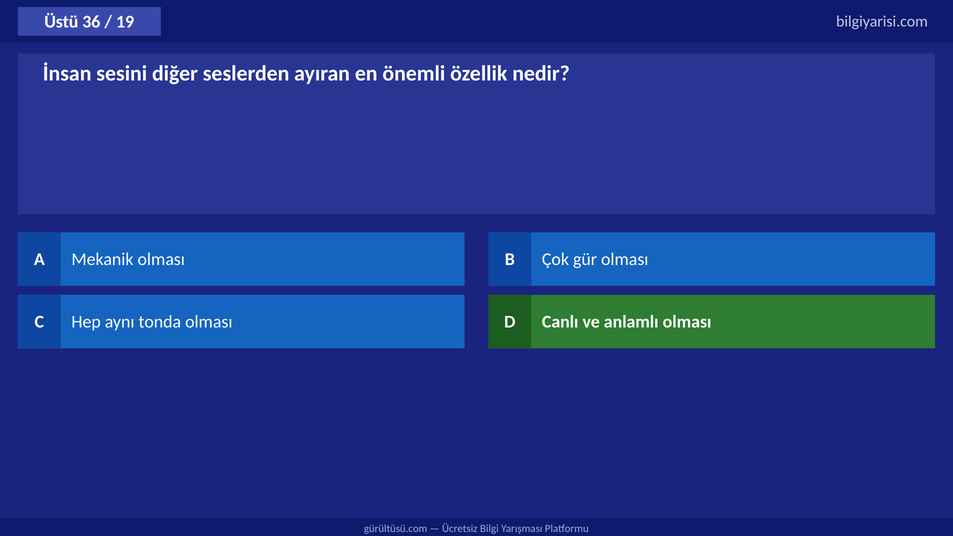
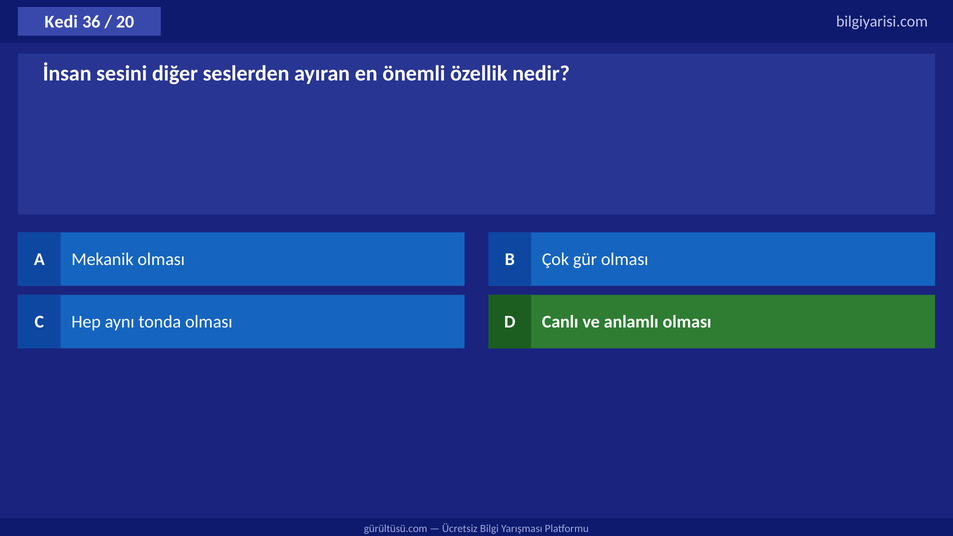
Üstü: Üstü -> Kedi (61, 22)
19: 19 -> 20 (125, 22)
